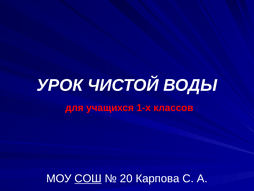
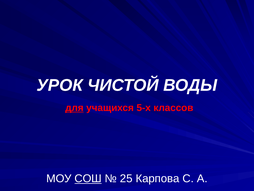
для underline: none -> present (74, 108)
1-х: 1-х -> 5-х (144, 108)
20: 20 -> 25 (126, 178)
